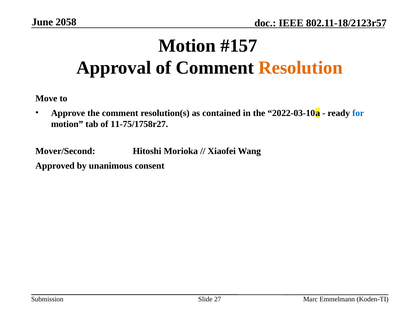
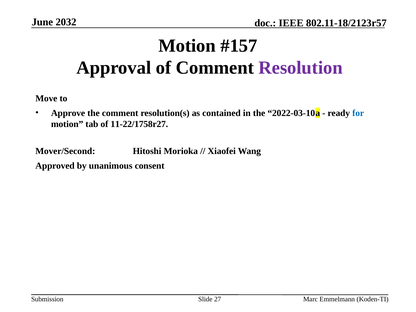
2058: 2058 -> 2032 (66, 22)
Resolution colour: orange -> purple (301, 68)
11-75/1758r27: 11-75/1758r27 -> 11-22/1758r27 (139, 124)
